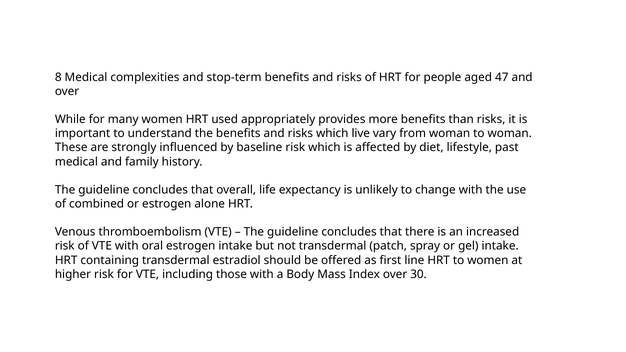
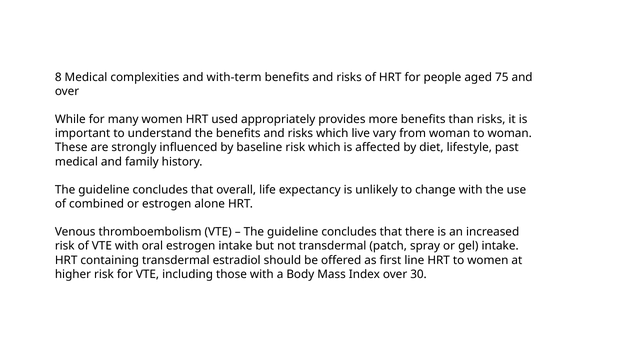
stop-term: stop-term -> with-term (234, 77)
47: 47 -> 75 (502, 77)
